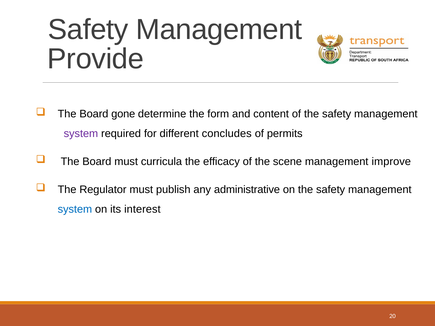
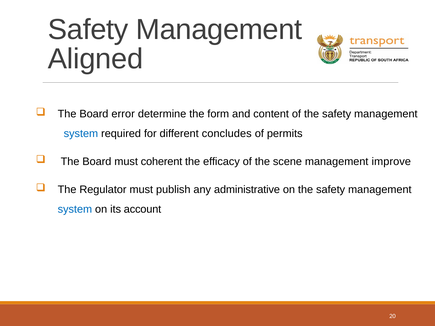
Provide: Provide -> Aligned (96, 59)
gone: gone -> error (123, 114)
system colour: purple -> blue (81, 134)
curricula: curricula -> coherent (162, 162)
interest: interest -> account (143, 209)
